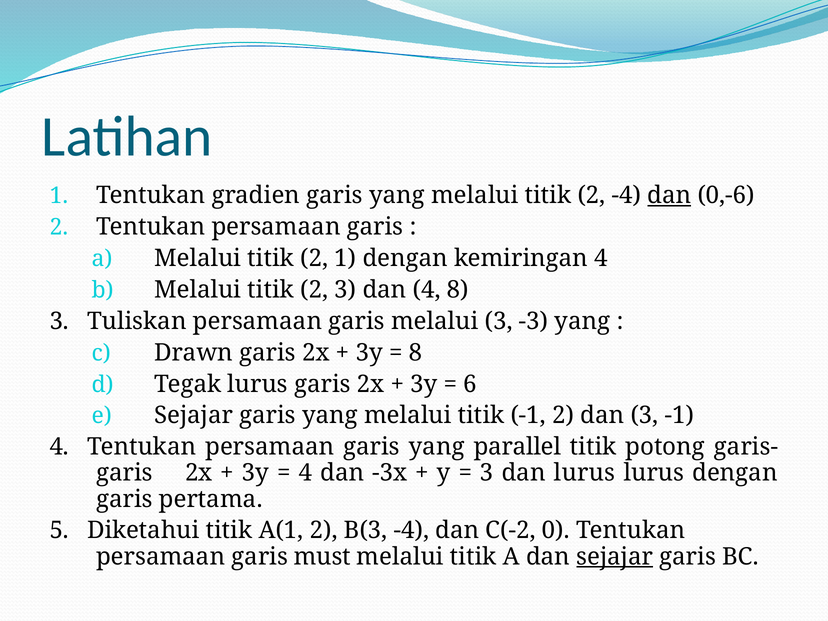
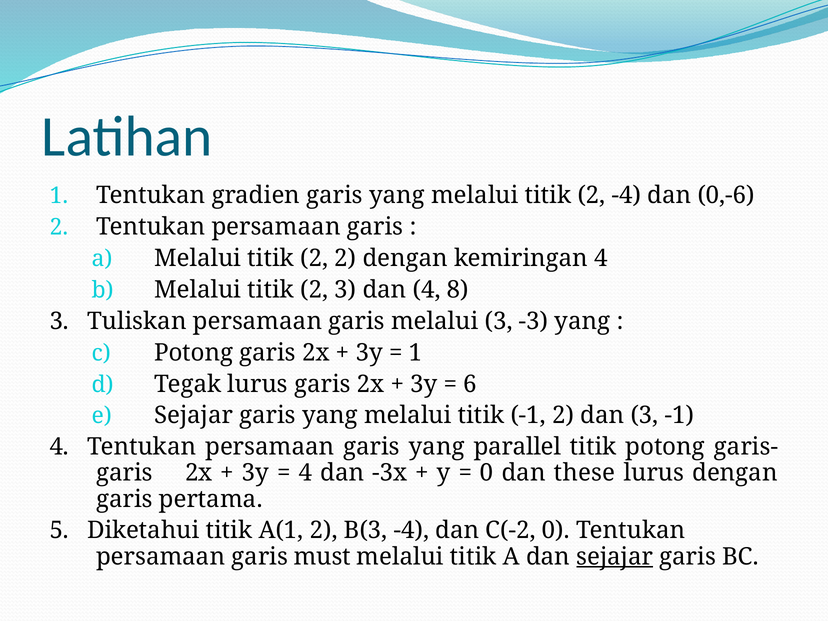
dan underline: present -> none (669, 196)
2 1: 1 -> 2 (345, 258)
Drawn: Drawn -> Potong (194, 353)
8: 8 -> 1 (416, 353)
3: 3 -> 0 (487, 473)
dan lurus: lurus -> these (585, 473)
